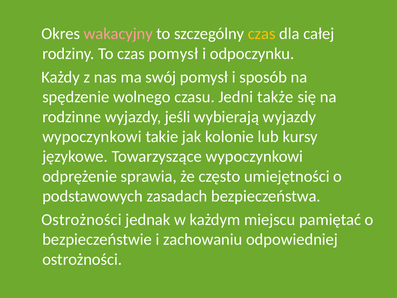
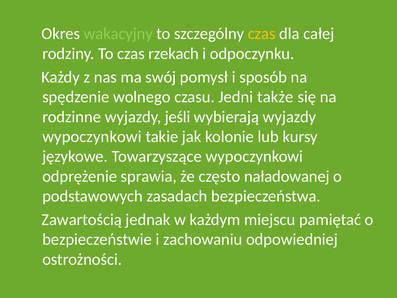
wakacyjny colour: pink -> light green (118, 34)
czas pomysł: pomysł -> rzekach (174, 54)
umiejętności: umiejętności -> naładowanej (287, 176)
Ostrożności: Ostrożności -> Zawartością (82, 219)
